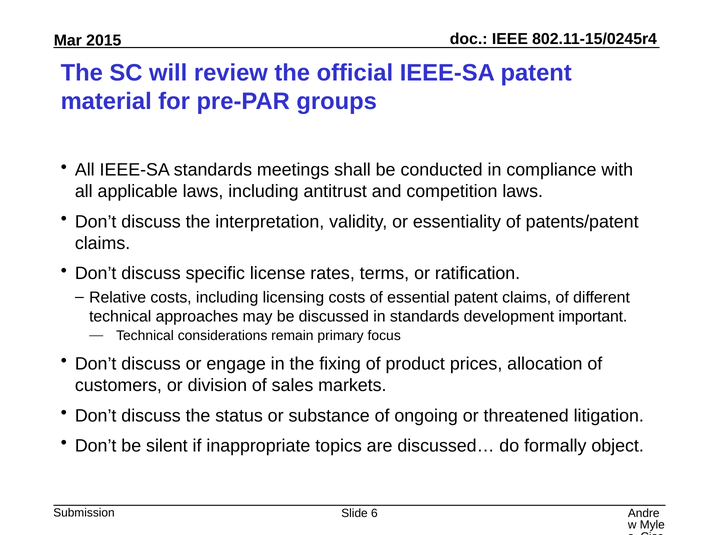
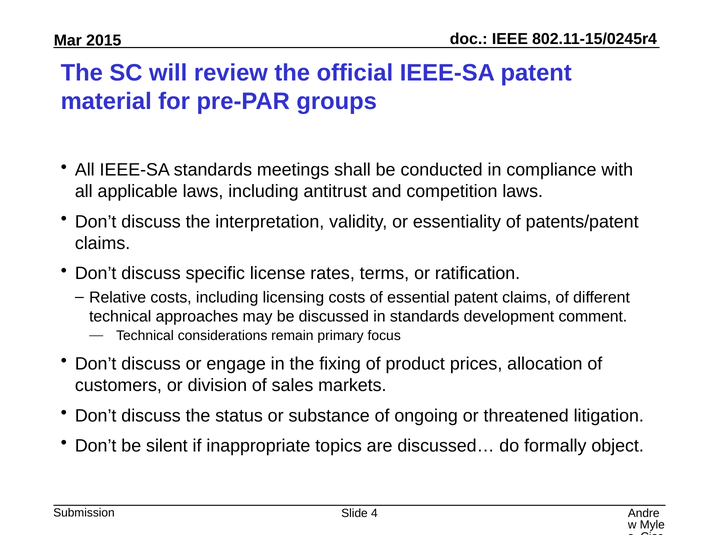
important: important -> comment (593, 316)
6: 6 -> 4 (374, 513)
